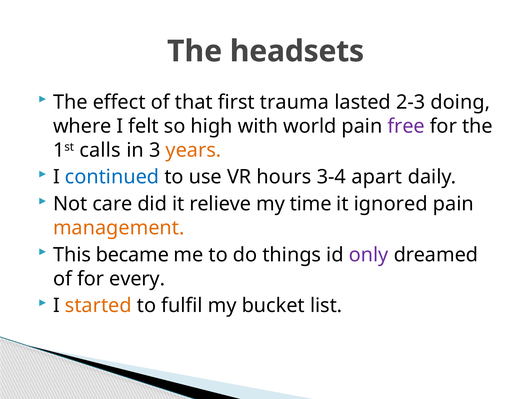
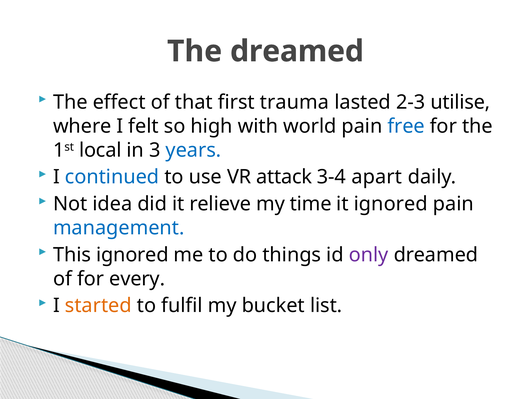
The headsets: headsets -> dreamed (297, 51)
doing: doing -> utilise (460, 102)
free colour: purple -> blue (406, 126)
calls: calls -> local (100, 150)
years colour: orange -> blue (193, 150)
hours: hours -> attack (284, 177)
care: care -> idea (112, 204)
management colour: orange -> blue (119, 227)
This became: became -> ignored (132, 254)
